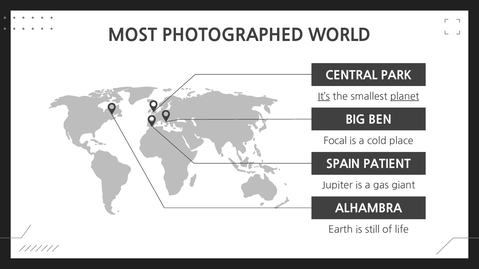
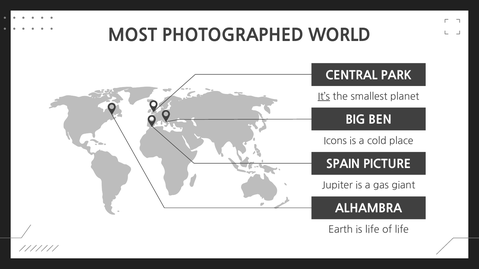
planet underline: present -> none (405, 97)
Focal: Focal -> Icons (335, 141)
PATIENT: PATIENT -> PICTURE (387, 165)
is still: still -> life (372, 230)
